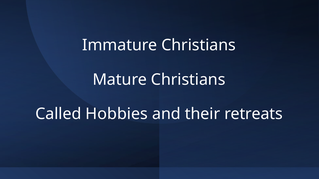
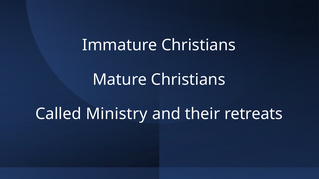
Hobbies: Hobbies -> Ministry (117, 114)
